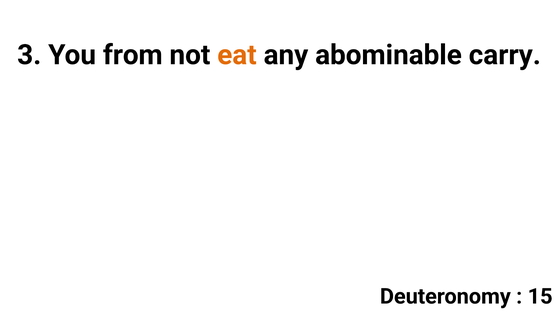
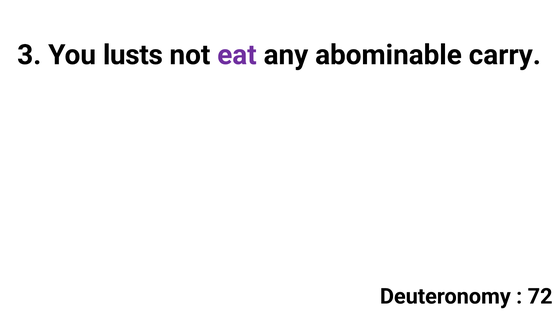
from: from -> lusts (133, 55)
eat colour: orange -> purple (237, 55)
15: 15 -> 72 (540, 296)
